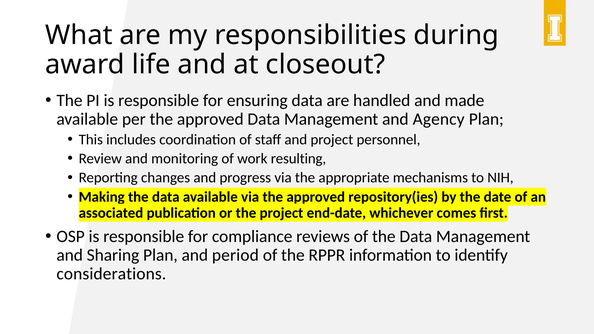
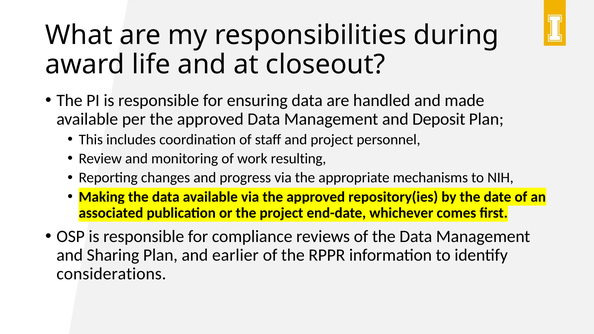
Agency: Agency -> Deposit (439, 119)
period: period -> earlier (235, 255)
